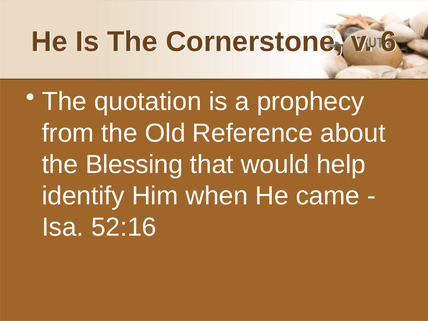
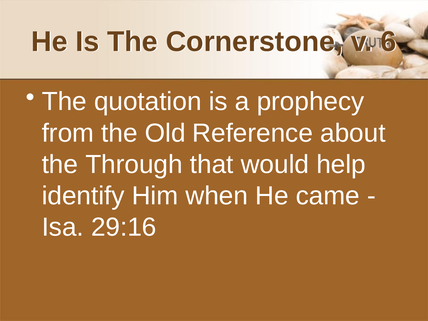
Blessing: Blessing -> Through (134, 164)
52:16: 52:16 -> 29:16 (124, 227)
